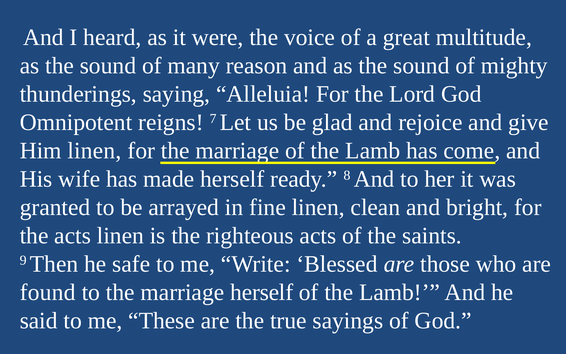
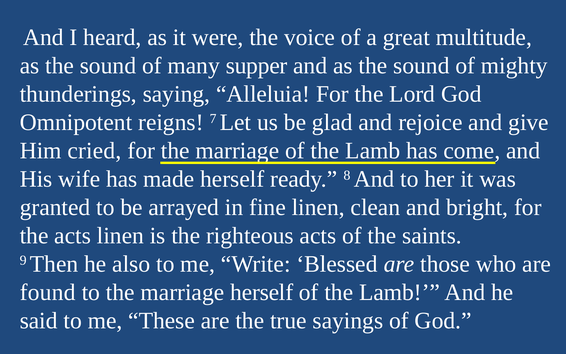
reason: reason -> supper (257, 66)
Him linen: linen -> cried (94, 151)
safe: safe -> also (131, 264)
